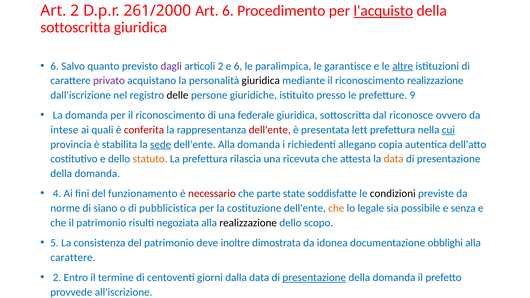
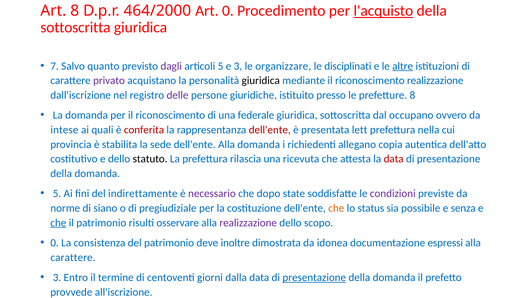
Art 2: 2 -> 8 (75, 11)
261/2000: 261/2000 -> 464/2000 (157, 11)
Art 6: 6 -> 0 (228, 11)
6: 6 -> 7 (55, 66)
articoli 2: 2 -> 5 (221, 66)
e 6: 6 -> 3 (238, 66)
paralimpica: paralimpica -> organizzare (283, 66)
garantisce: garantisce -> disciplinati (348, 66)
delle colour: black -> purple (178, 95)
prefetture 9: 9 -> 8 (412, 95)
riconosce: riconosce -> occupano (411, 115)
cui underline: present -> none (448, 130)
sede underline: present -> none (161, 144)
statuto colour: orange -> black (150, 159)
data colour: orange -> red (394, 159)
4: 4 -> 5 (57, 194)
funzionamento: funzionamento -> indirettamente (143, 194)
necessario colour: red -> purple (212, 194)
parte: parte -> dopo (269, 194)
condizioni colour: black -> purple (393, 194)
pubblicistica: pubblicistica -> pregiudiziale (168, 208)
legale: legale -> status (371, 208)
che underline: none -> present (58, 223)
negoziata: negoziata -> osservare (178, 223)
realizzazione colour: black -> purple (248, 223)
5: 5 -> 0 (55, 243)
obblighi: obblighi -> espressi (445, 243)
2: 2 -> 3 (57, 278)
